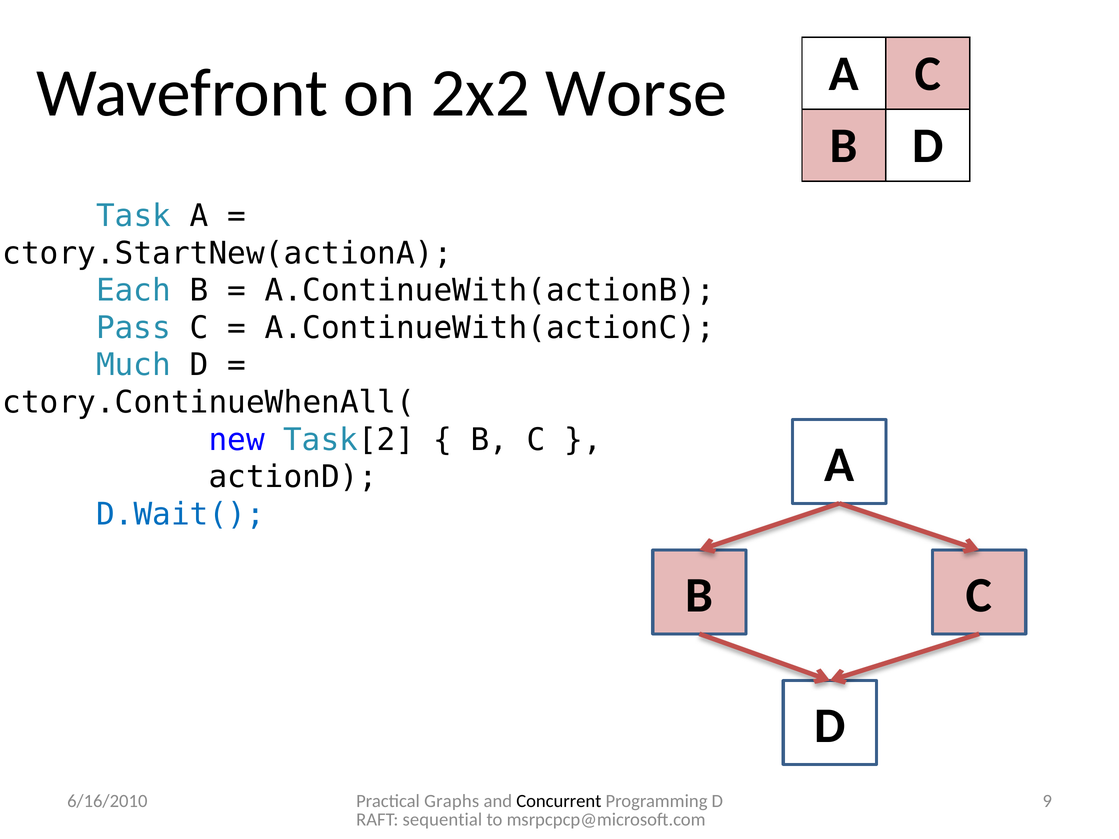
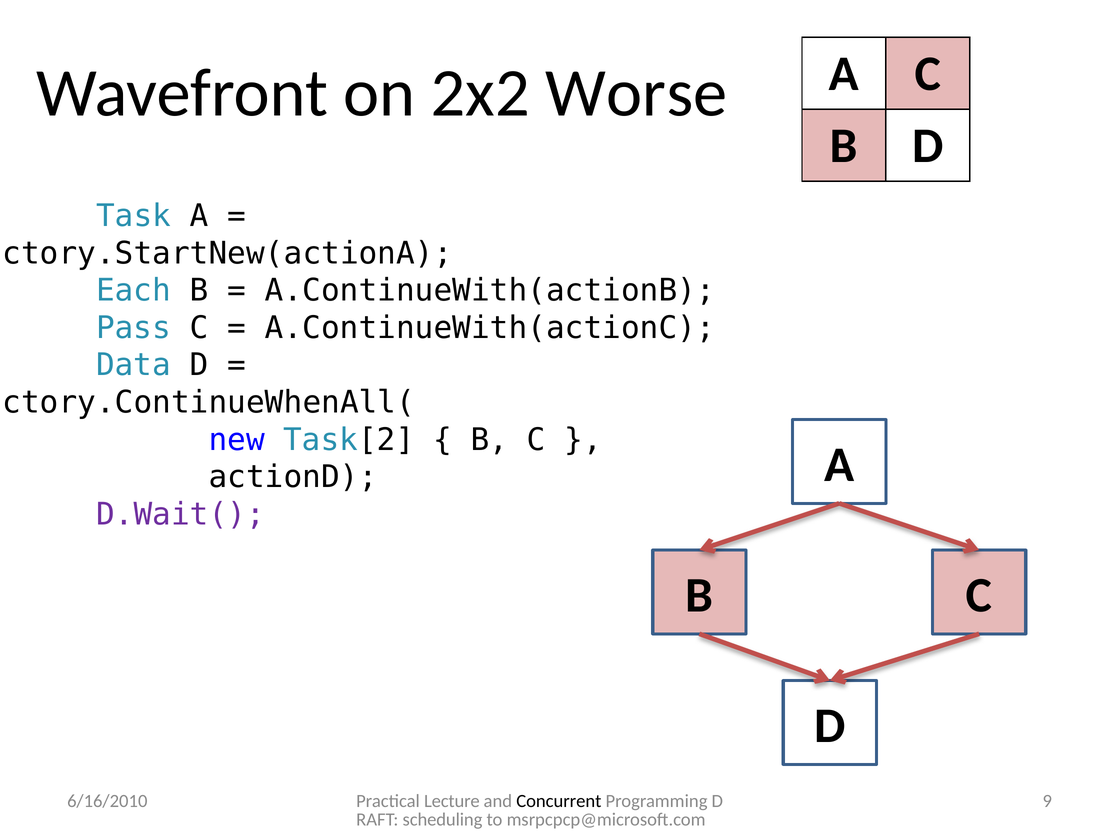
Much: Much -> Data (133, 365)
D.Wait( colour: blue -> purple (180, 515)
Graphs: Graphs -> Lecture (452, 801)
sequential: sequential -> scheduling (442, 820)
